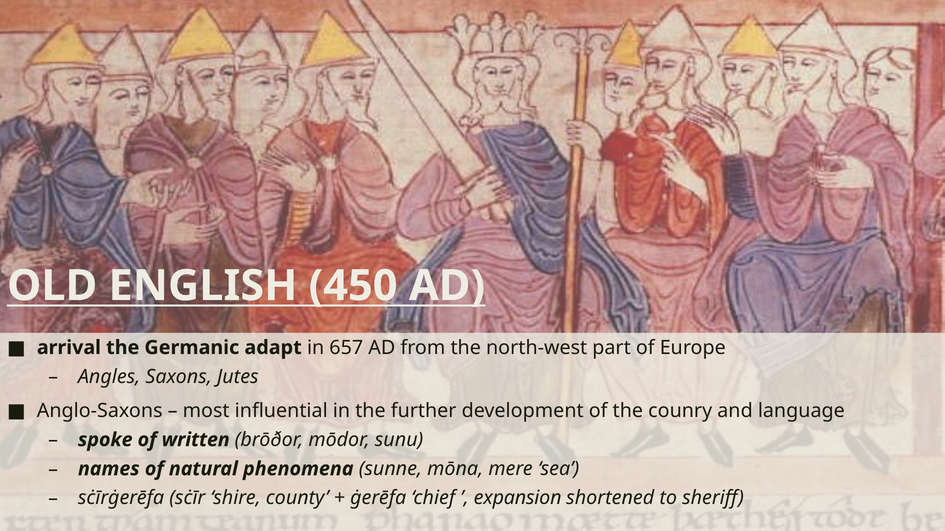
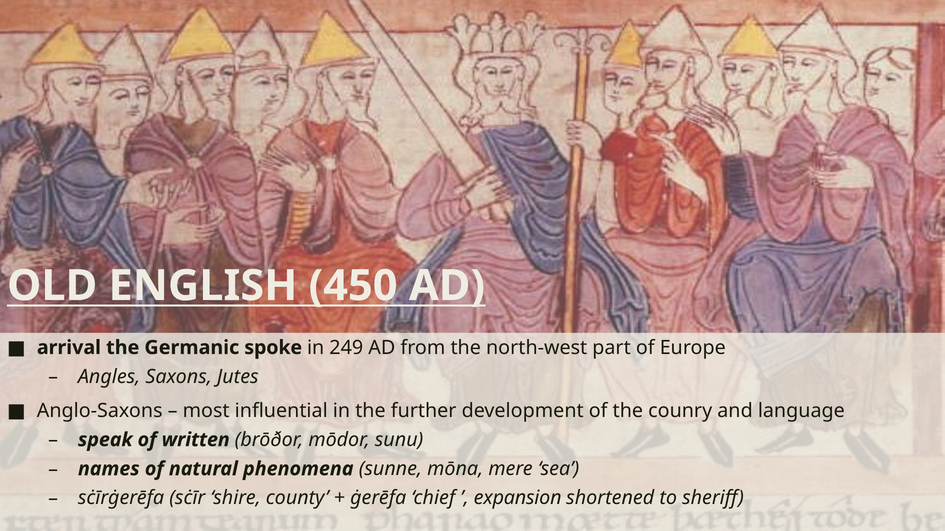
adapt: adapt -> spoke (273, 348)
657: 657 -> 249 (346, 348)
spoke: spoke -> speak (105, 440)
